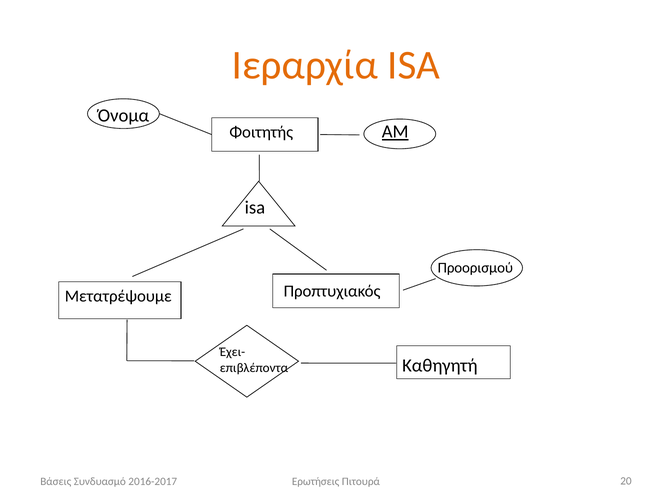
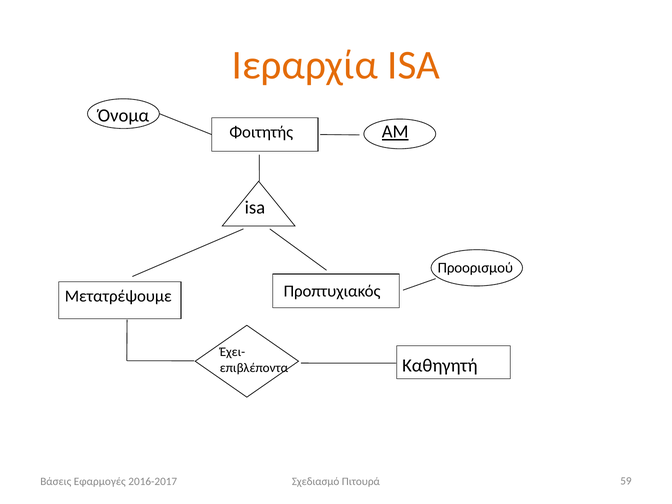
Συνδυασμό: Συνδυασμό -> Εφαρμογές (100, 481)
Ερωτήσεις: Ερωτήσεις -> Σχεδιασμό (316, 481)
20: 20 -> 59 (626, 481)
